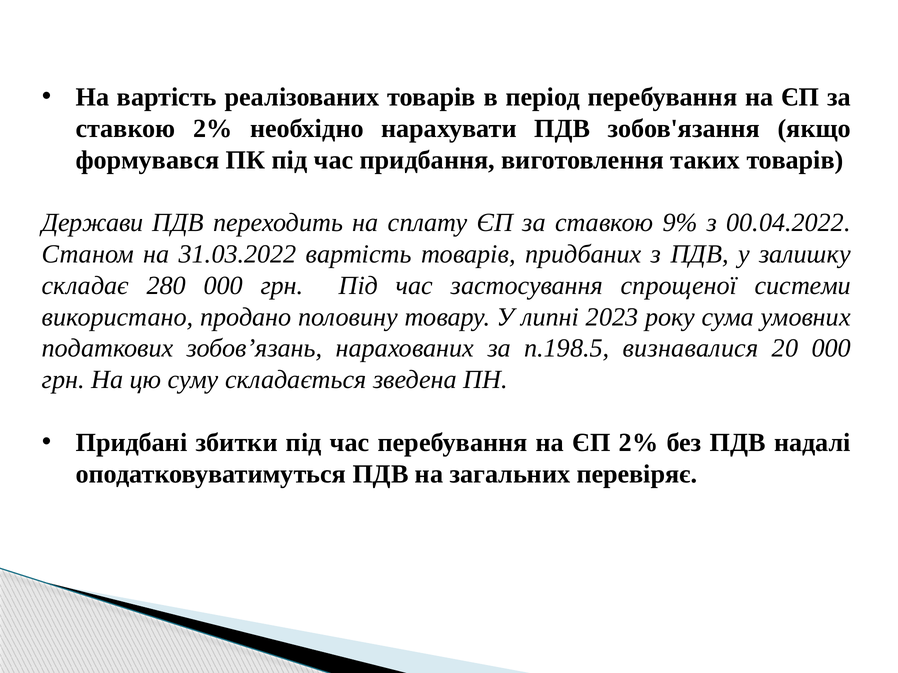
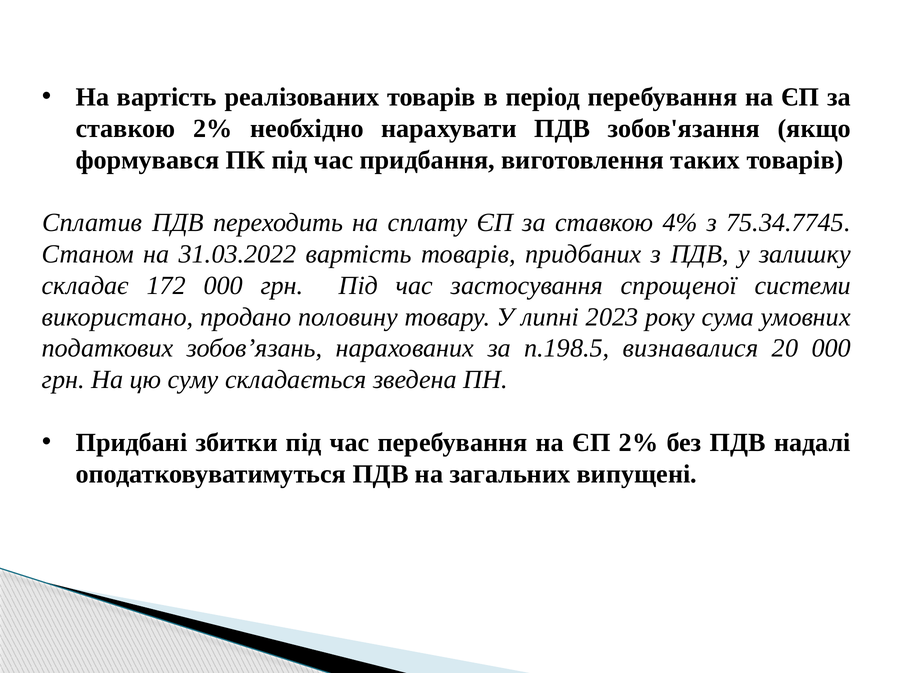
Держави: Держави -> Сплатив (92, 223)
9%: 9% -> 4% (680, 223)
00.04.2022: 00.04.2022 -> 75.34.7745 (788, 223)
280: 280 -> 172 (166, 286)
перевіряє: перевіряє -> випущені (637, 474)
